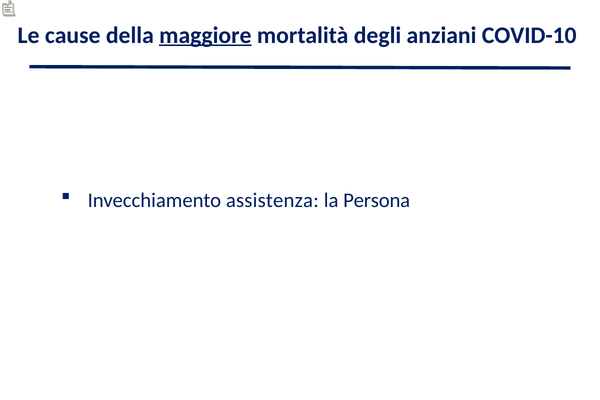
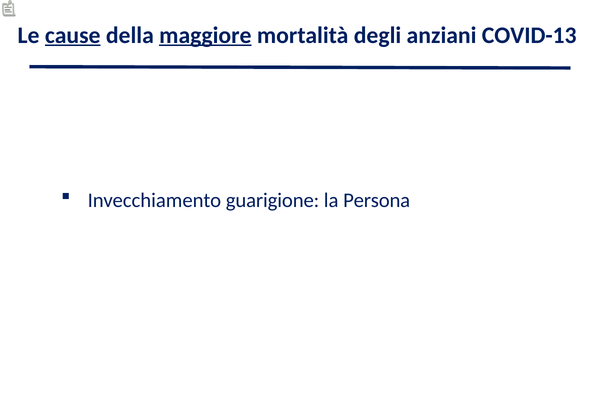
cause underline: none -> present (73, 35)
COVID-10: COVID-10 -> COVID-13 (529, 35)
assistenza: assistenza -> guarigione (273, 200)
